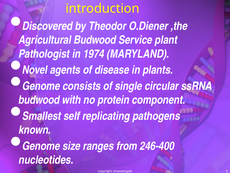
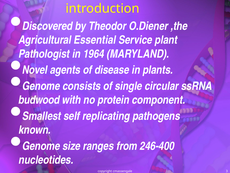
Agricultural Budwood: Budwood -> Essential (95, 40)
1974: 1974 -> 1964 (94, 54)
